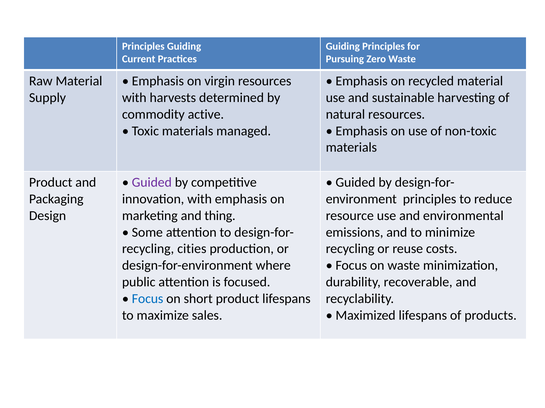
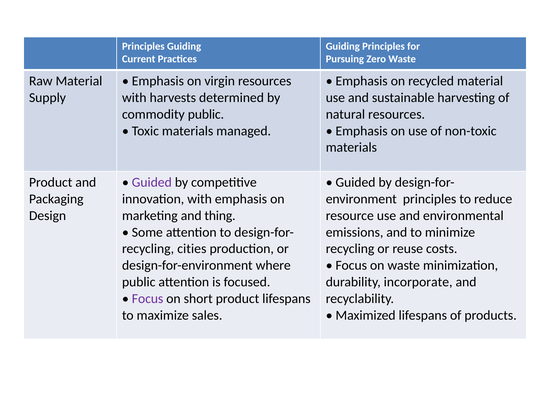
commodity active: active -> public (206, 115)
recoverable: recoverable -> incorporate (418, 283)
Focus colour: blue -> purple (148, 299)
